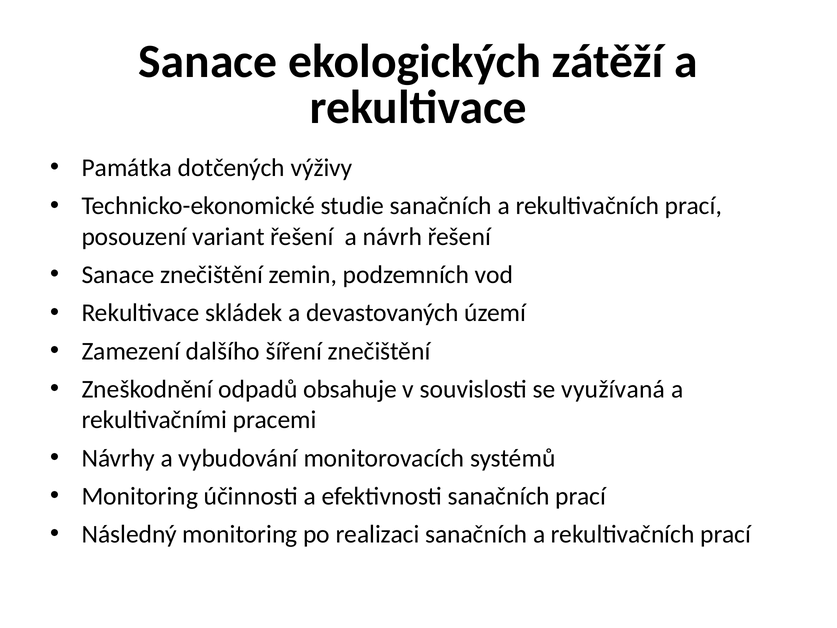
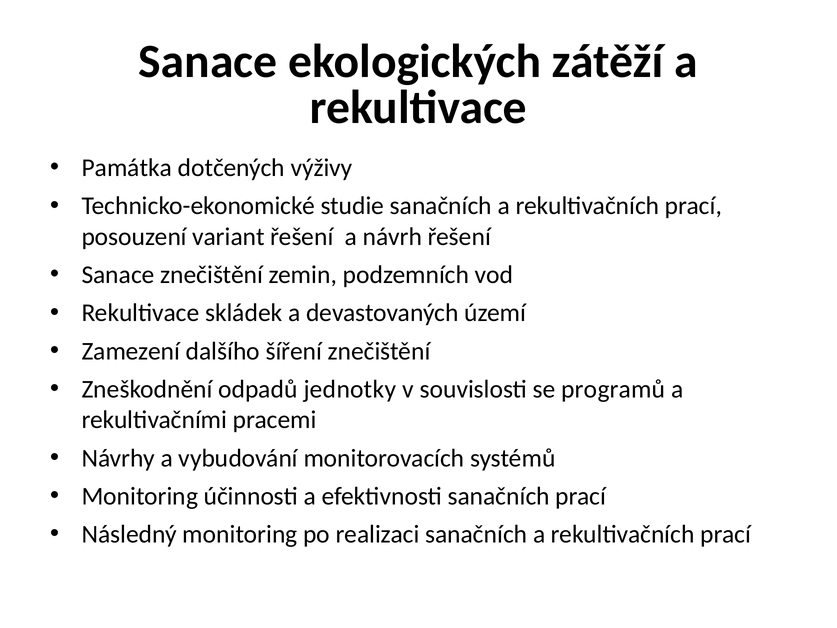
obsahuje: obsahuje -> jednotky (350, 389)
využívaná: využívaná -> programů (613, 389)
